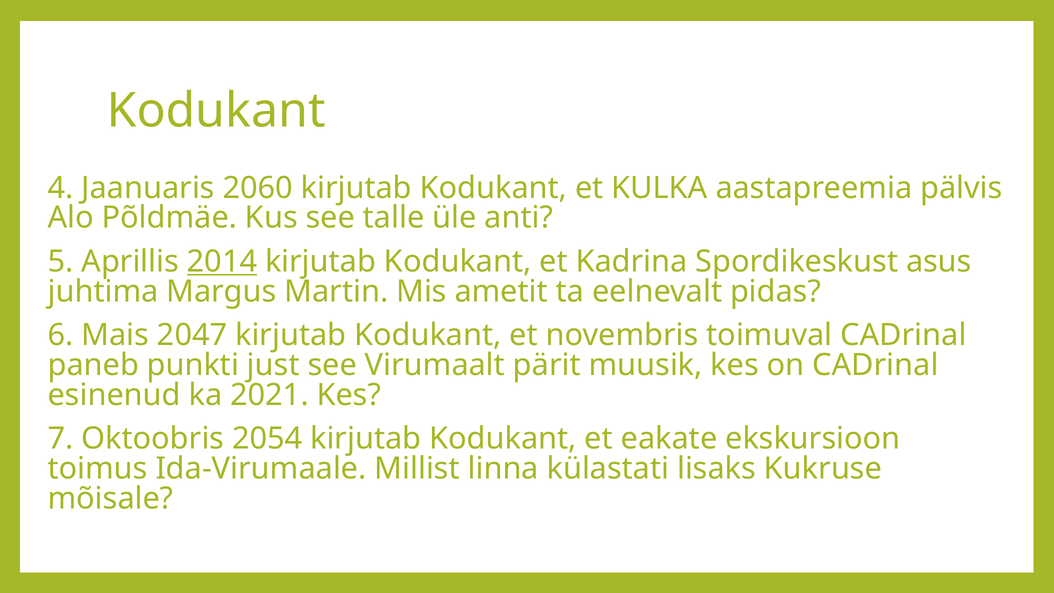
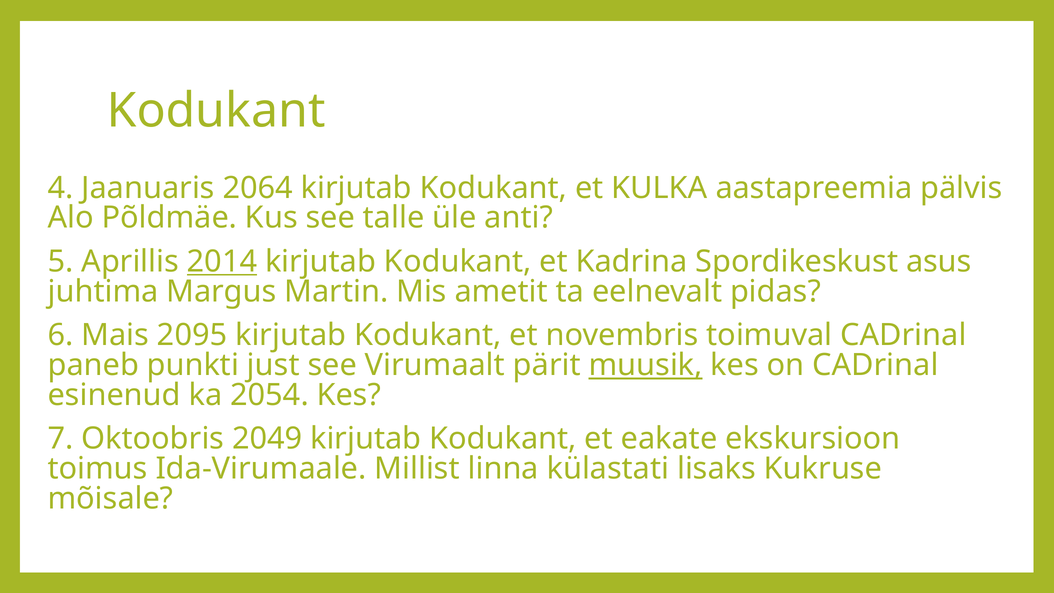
2060: 2060 -> 2064 (258, 188)
2047: 2047 -> 2095 (192, 335)
muusik underline: none -> present (646, 365)
2021: 2021 -> 2054 (270, 395)
2054: 2054 -> 2049 (267, 439)
